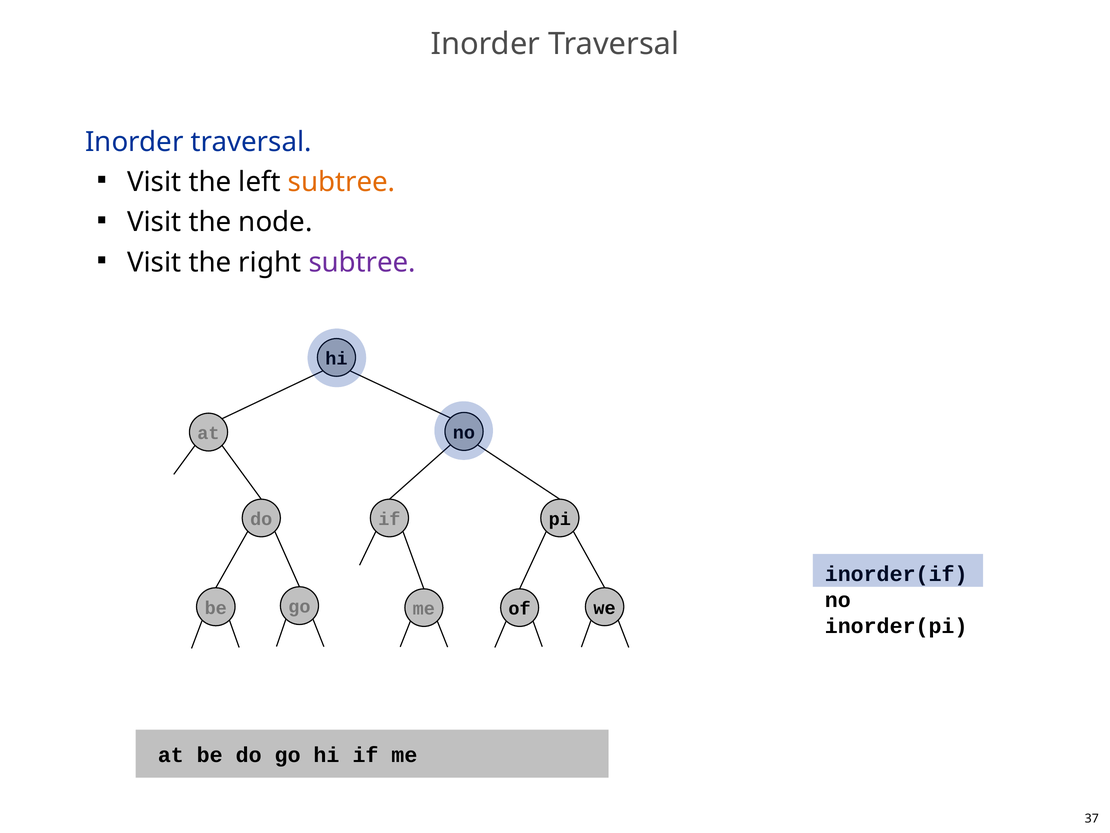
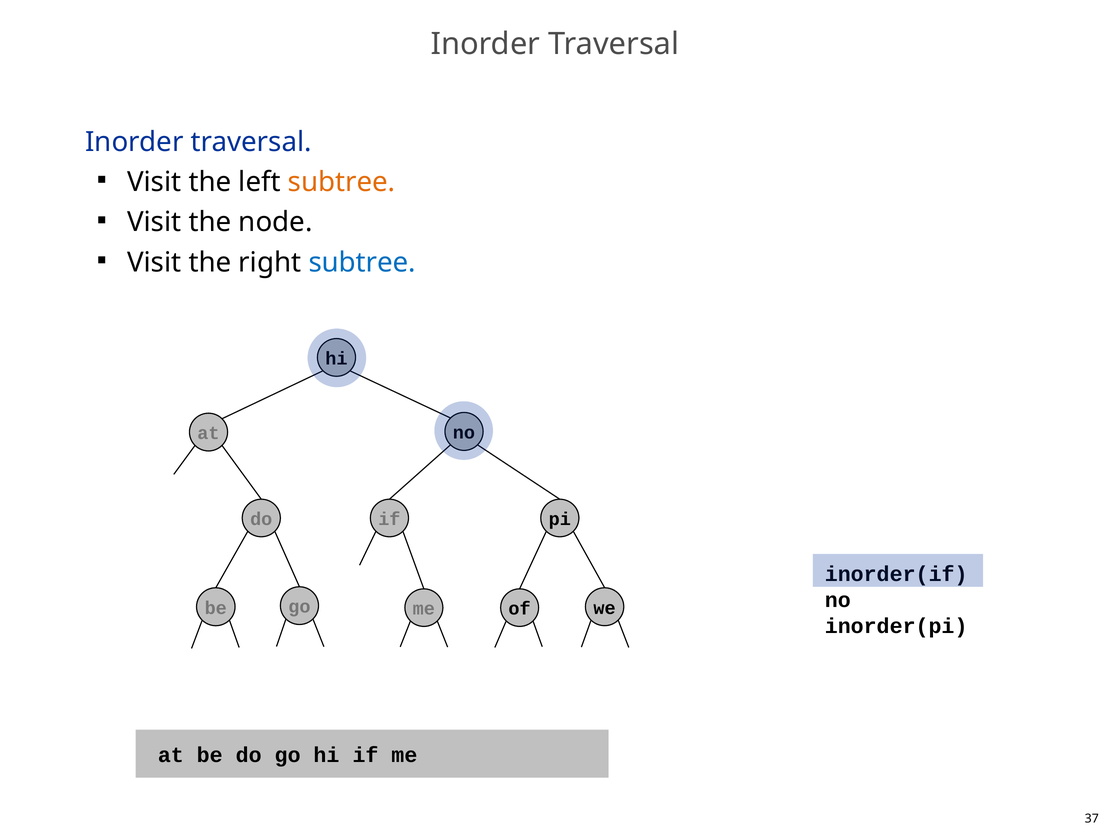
subtree colour: purple -> blue (362, 262)
